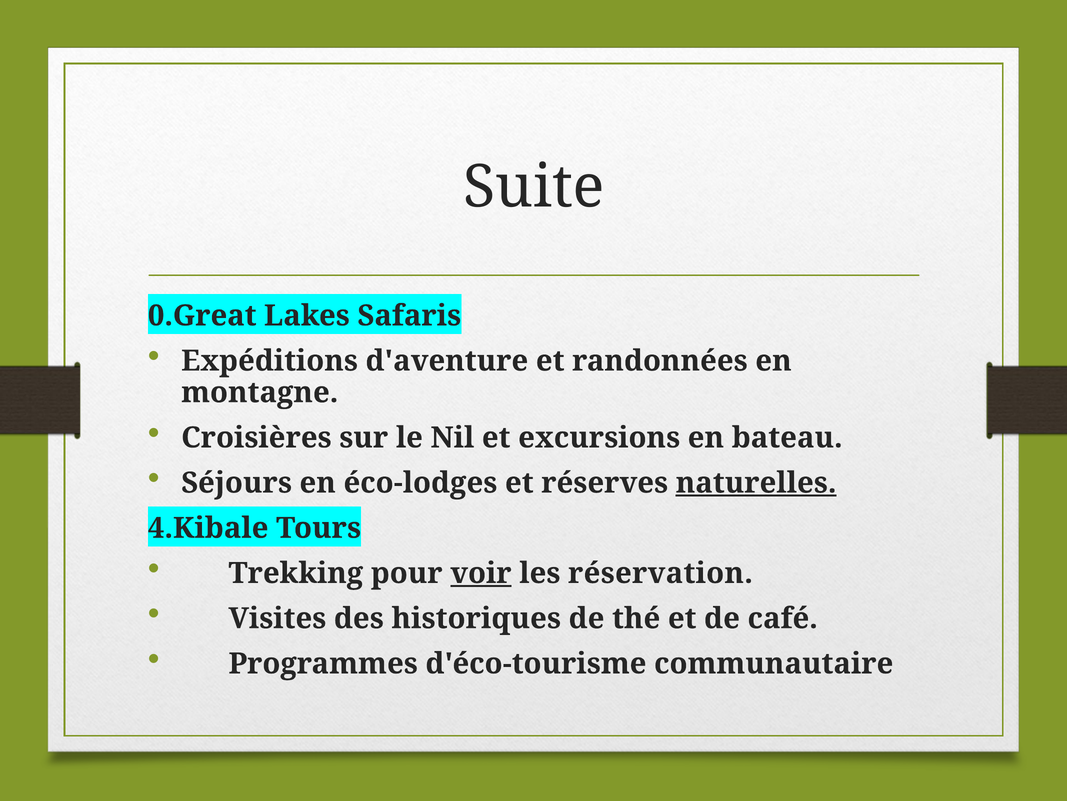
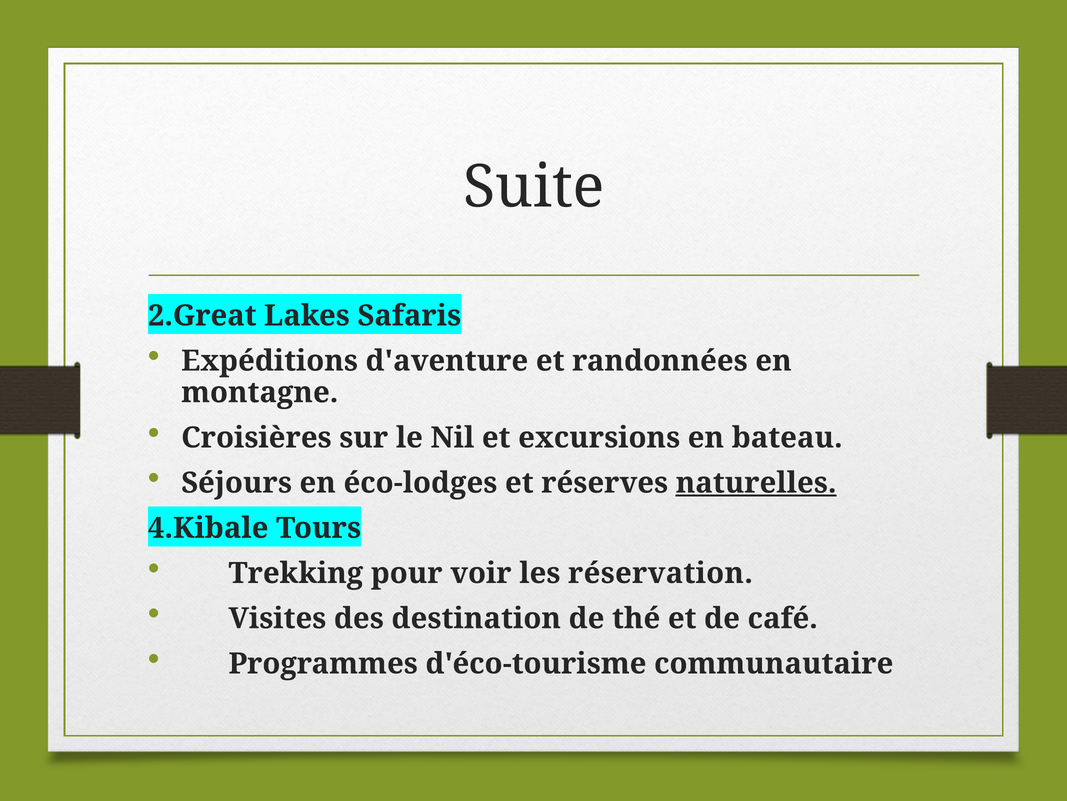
0.Great: 0.Great -> 2.Great (202, 315)
voir underline: present -> none (481, 573)
historiques: historiques -> destination (476, 618)
